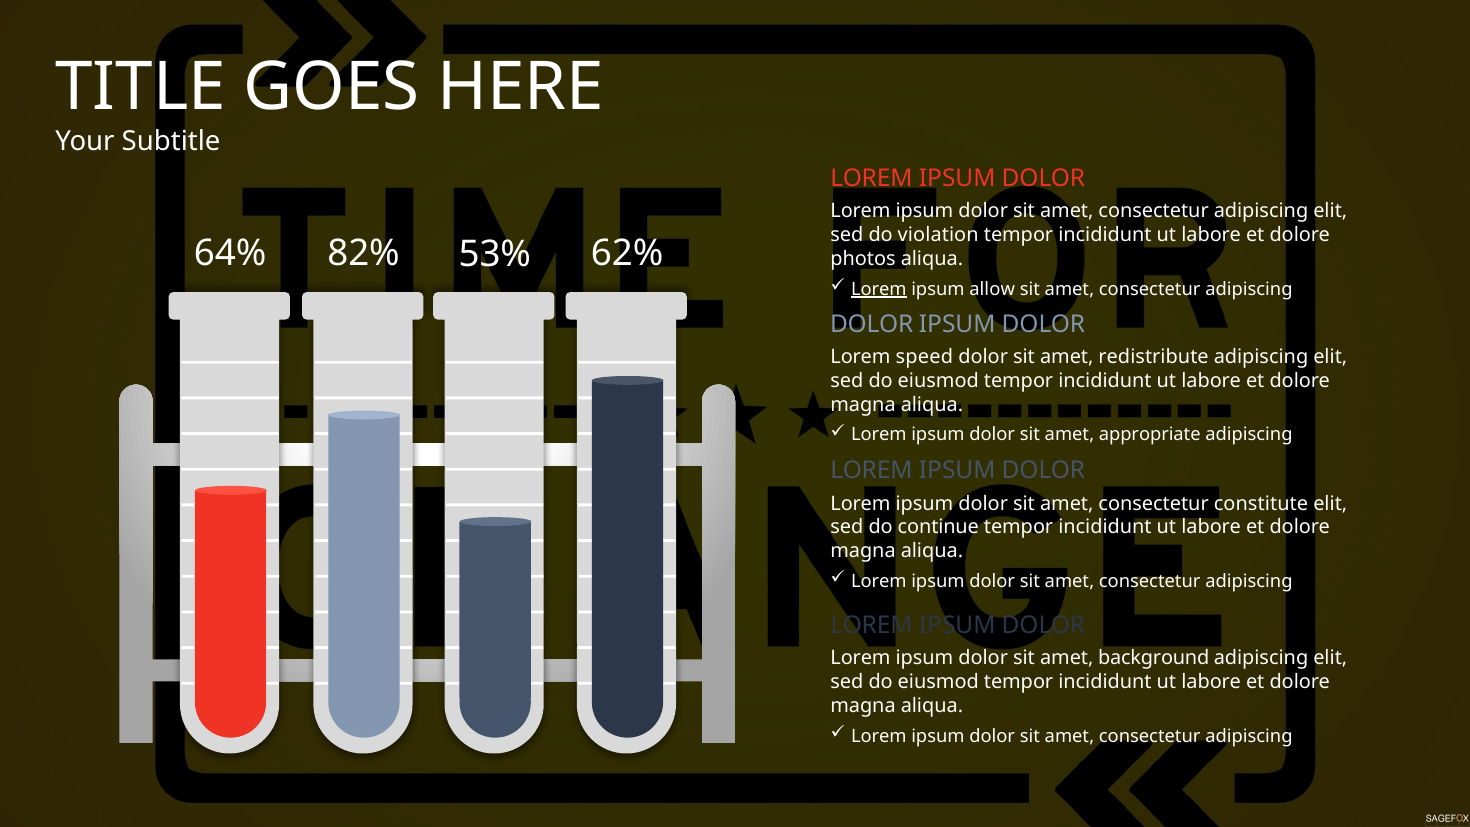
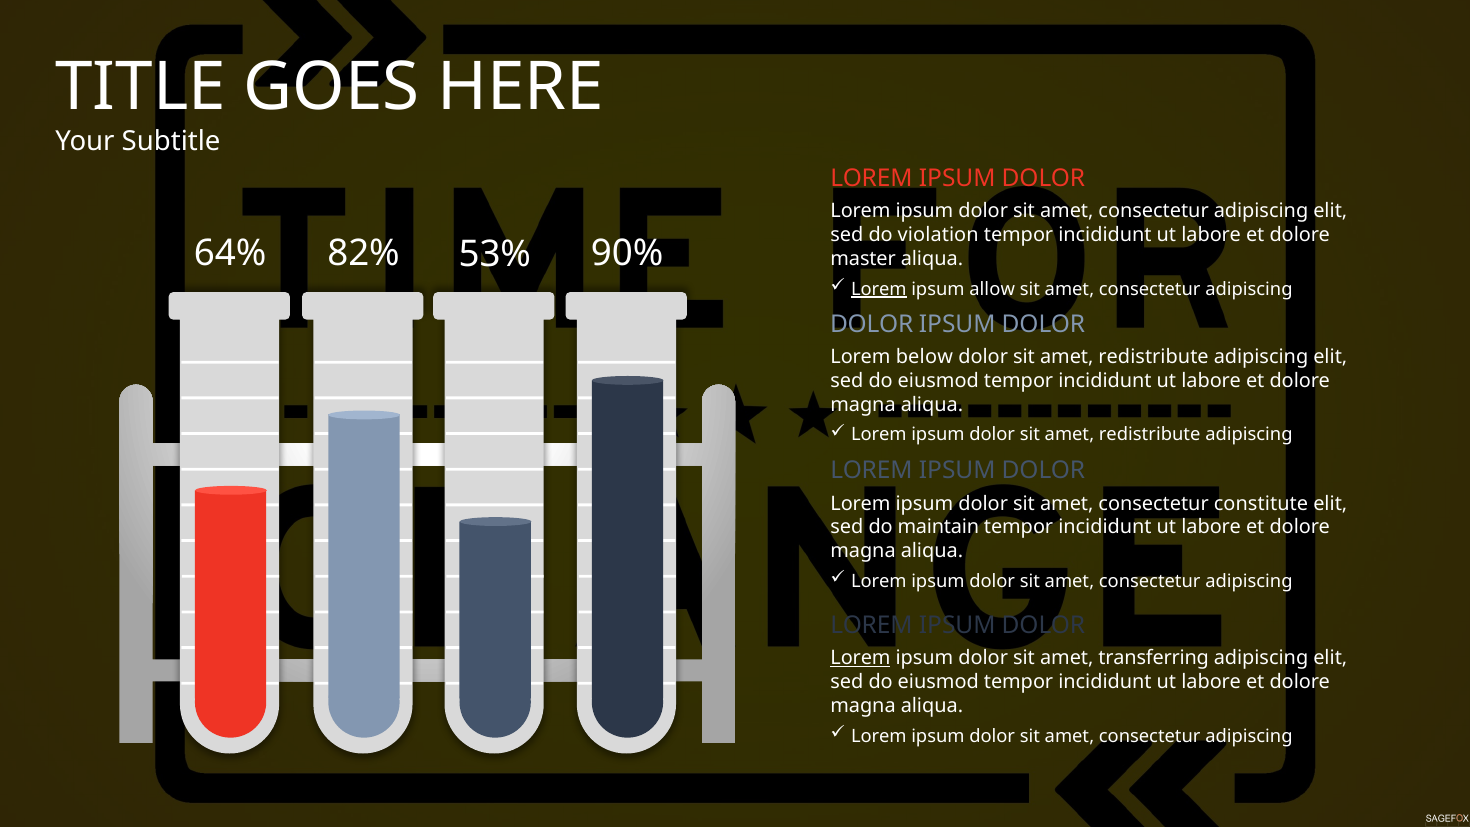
62%: 62% -> 90% (627, 253)
photos: photos -> master (863, 259)
speed: speed -> below (924, 357)
appropriate: appropriate -> redistribute (1150, 435)
continue: continue -> maintain (938, 527)
Lorem underline: none -> present (861, 658)
background: background -> transferring (1154, 658)
